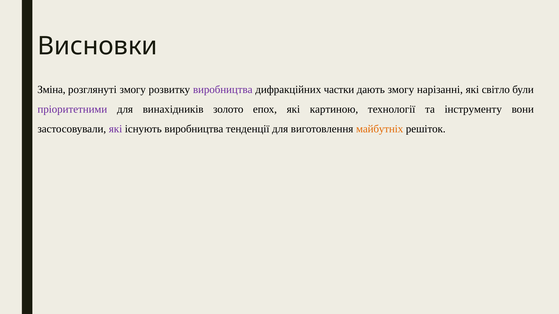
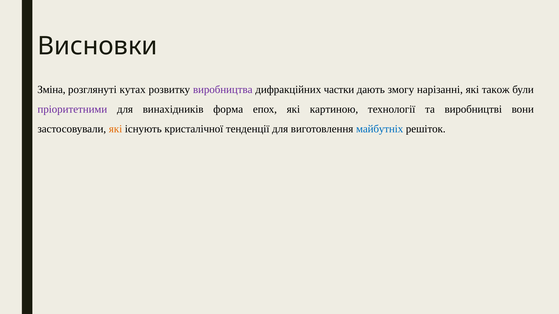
розглянуті змогу: змогу -> кутах (133, 90)
світло: світло -> також (496, 90)
золото: золото -> форма (228, 109)
інструменту: інструменту -> виробництві (473, 109)
які colour: purple -> orange (116, 129)
існують виробництва: виробництва -> кристалічної (194, 129)
майбутніх colour: orange -> blue (380, 129)
